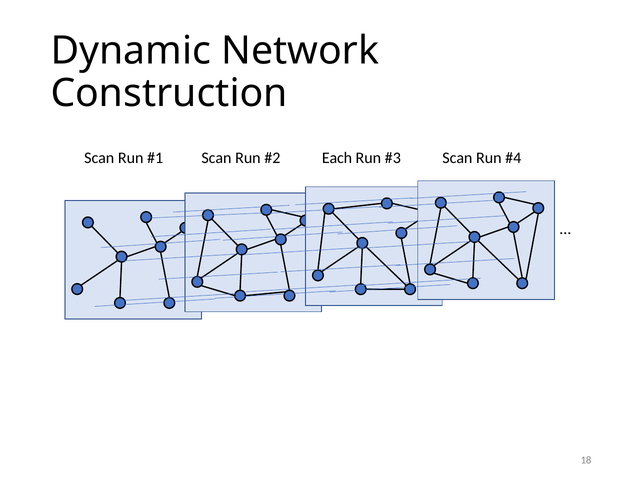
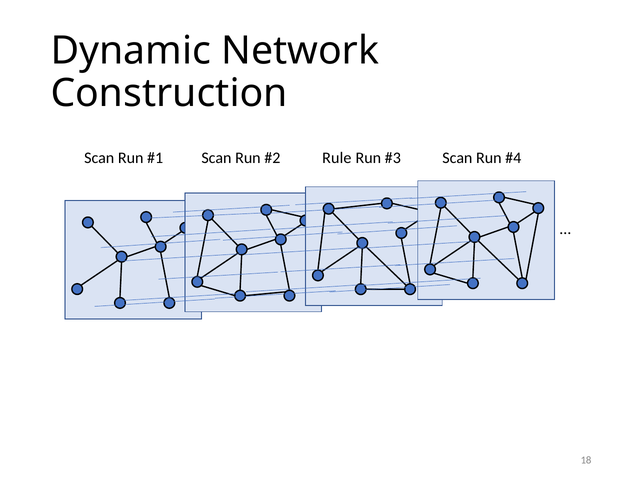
Each: Each -> Rule (337, 158)
